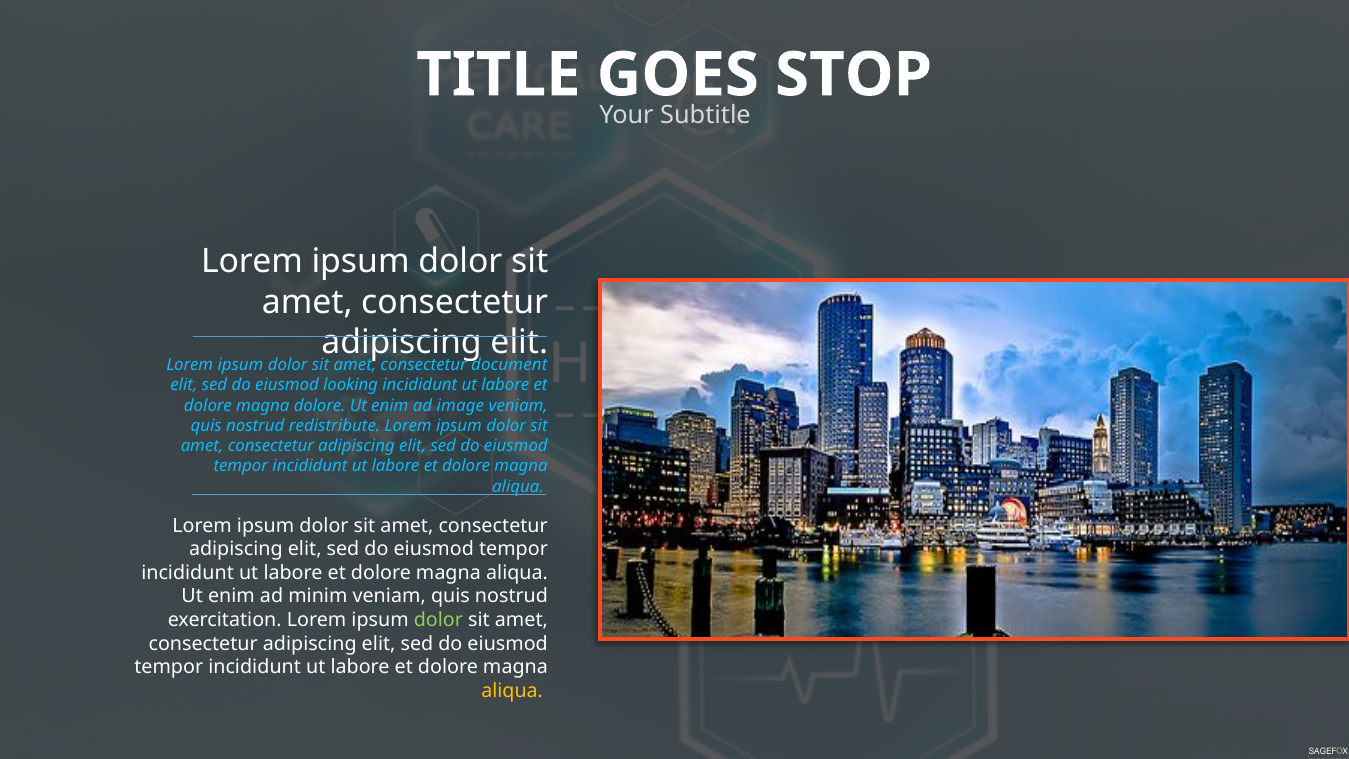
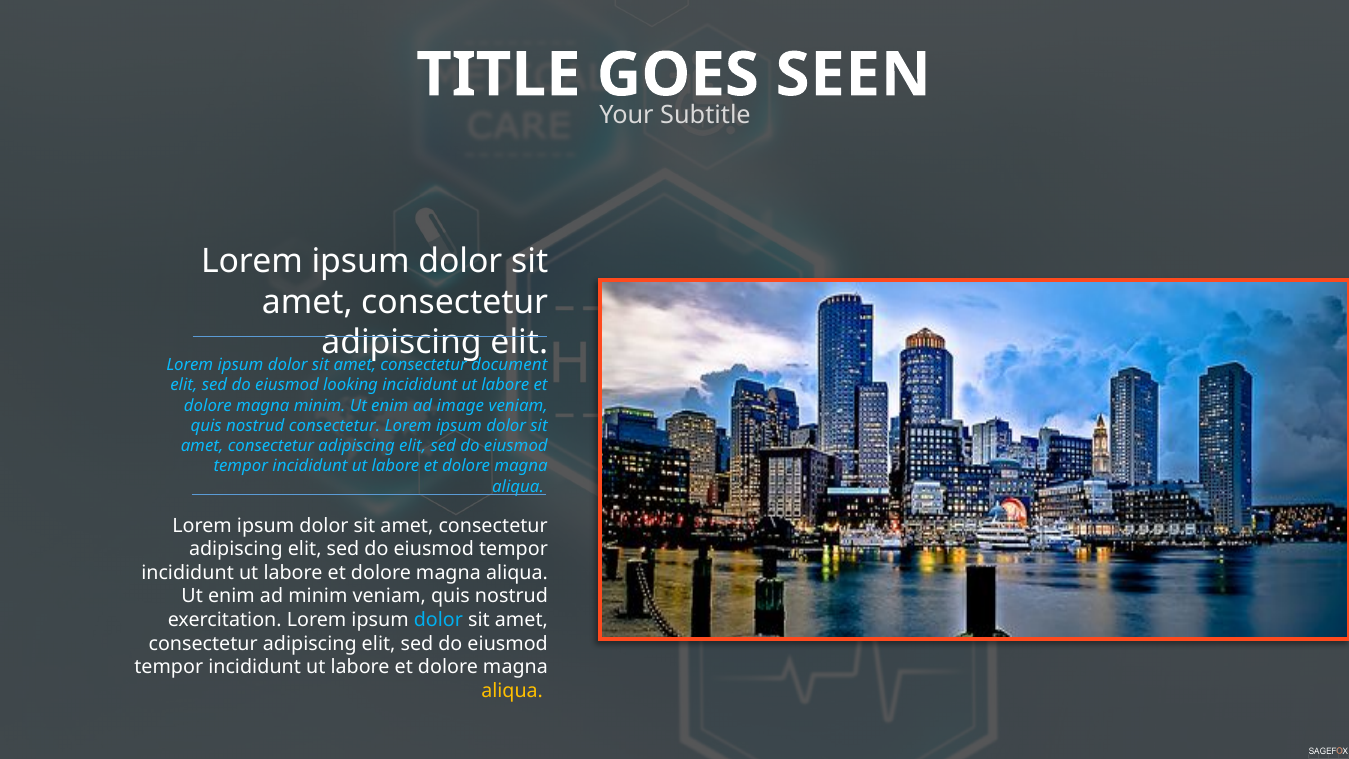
STOP: STOP -> SEEN (853, 75)
magna dolore: dolore -> minim (320, 406)
nostrud redistribute: redistribute -> consectetur (335, 426)
dolor colour: light green -> light blue (438, 620)
